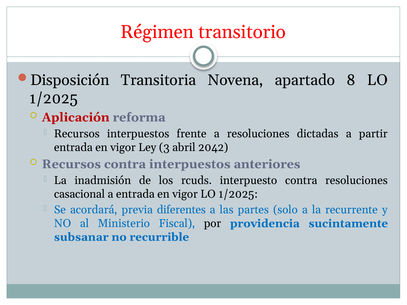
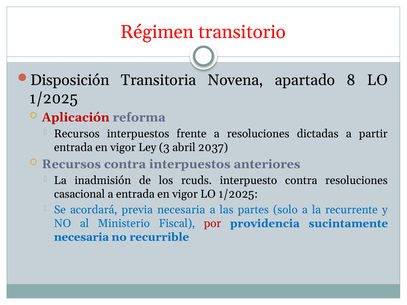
2042: 2042 -> 2037 (213, 147)
previa diferentes: diferentes -> necesaria (181, 210)
por colour: black -> red (213, 224)
subsanar: subsanar -> necesaria (81, 237)
